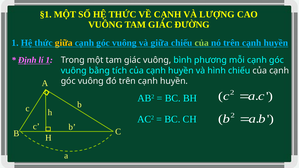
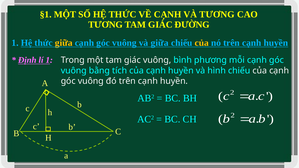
VÀ LƯỢNG: LƯỢNG -> TƯƠNG (217, 14)
VUÔNG: VUÔNG -> TƯƠNG (106, 25)
của colour: light green -> yellow (202, 43)
